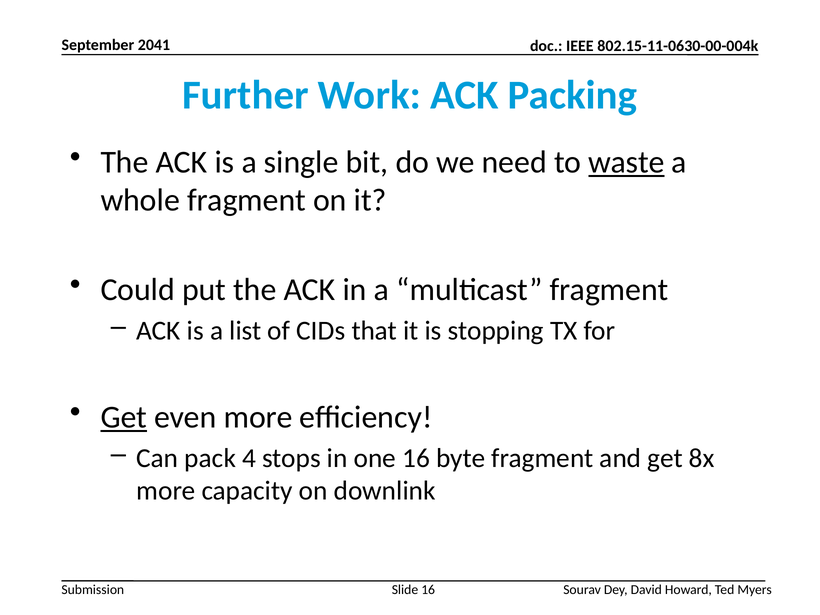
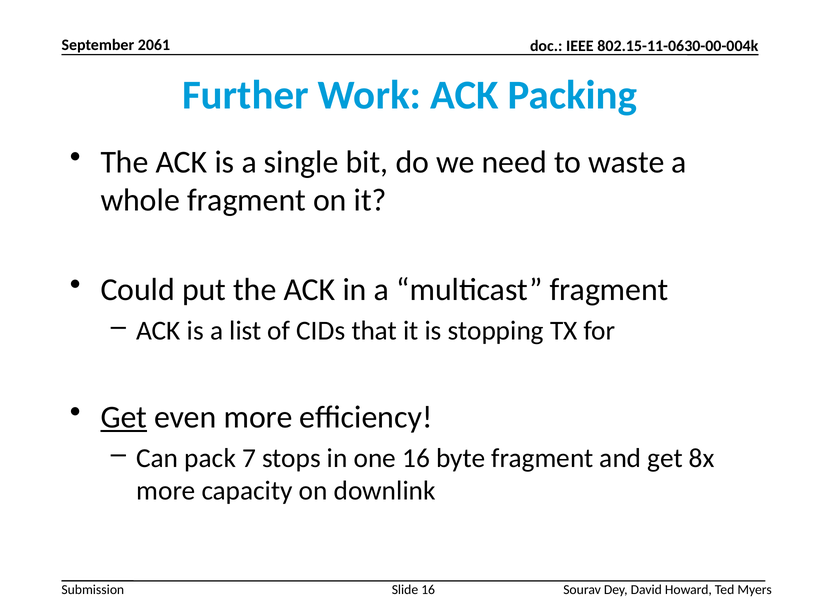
2041: 2041 -> 2061 (154, 45)
waste underline: present -> none (626, 162)
4: 4 -> 7 (249, 458)
